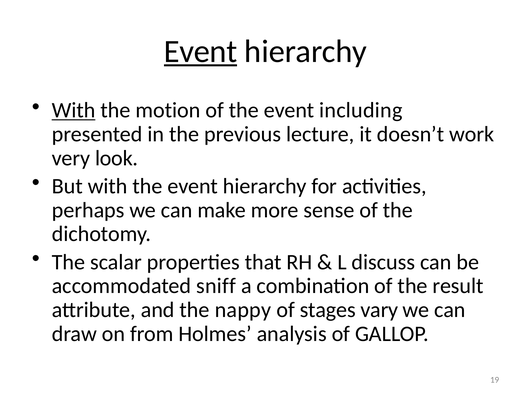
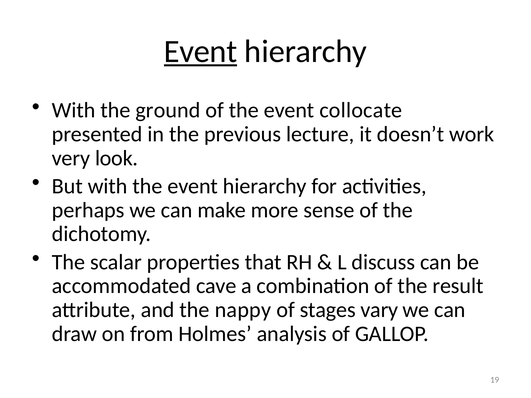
With underline: present -> none (74, 110)
motion: motion -> ground (168, 110)
including: including -> collocate (361, 110)
sniff: sniff -> cave (216, 286)
